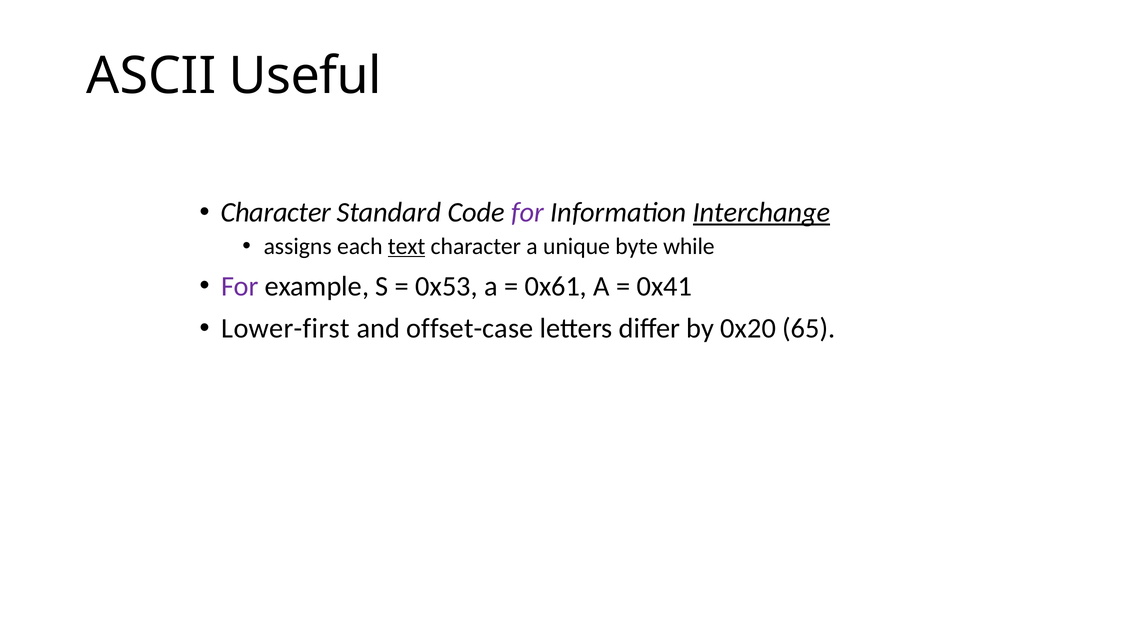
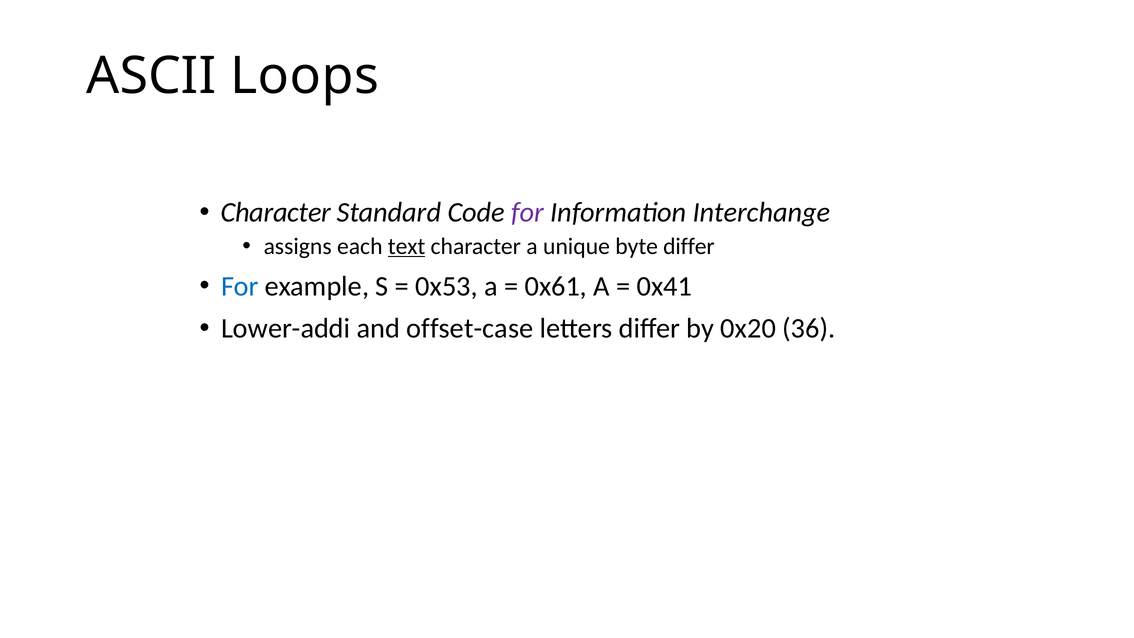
Useful: Useful -> Loops (305, 76)
Interchange underline: present -> none (762, 212)
byte while: while -> differ (689, 246)
For colour: purple -> blue (240, 286)
Lower-first: Lower-first -> Lower-addi (286, 329)
65: 65 -> 36 (809, 329)
